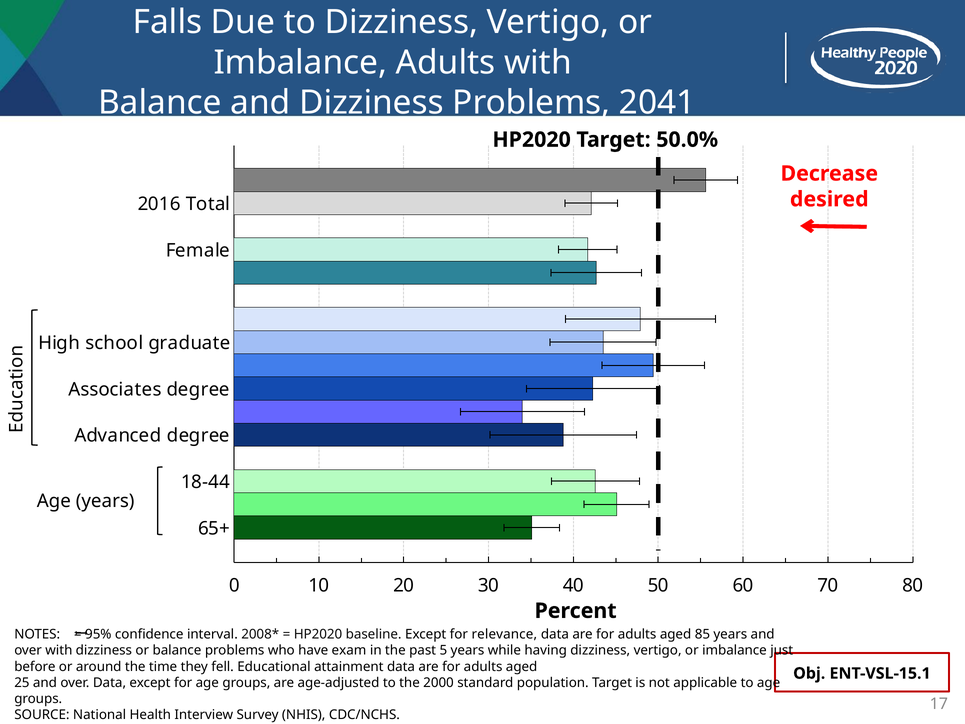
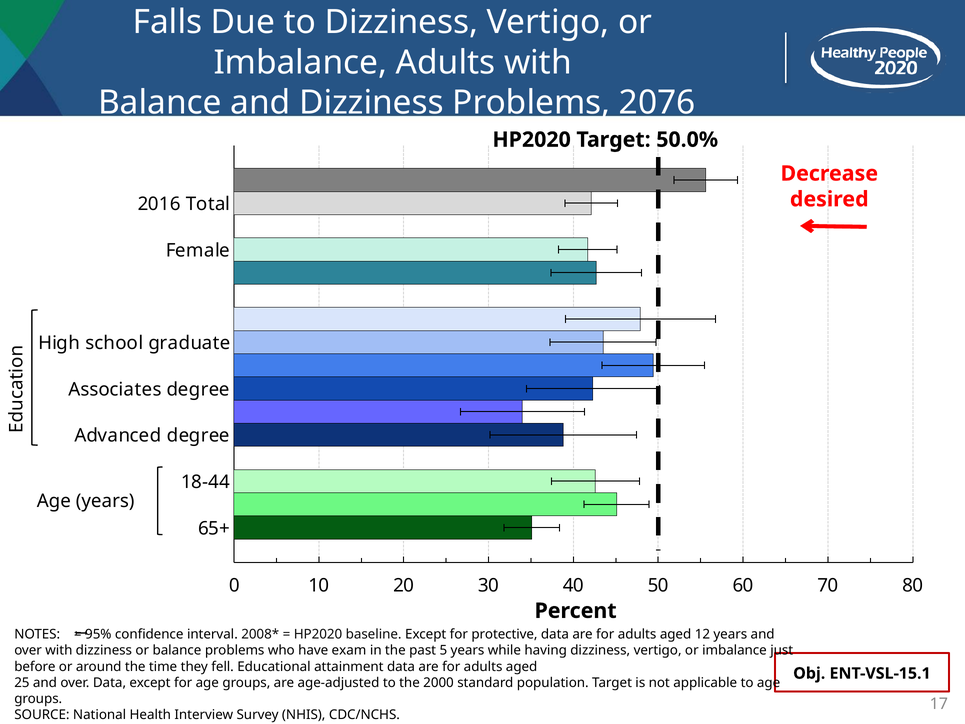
2041: 2041 -> 2076 (657, 103)
relevance: relevance -> protective (504, 634)
85: 85 -> 12 (702, 634)
